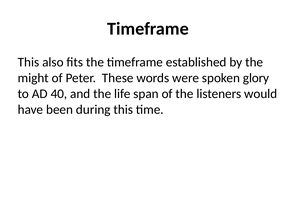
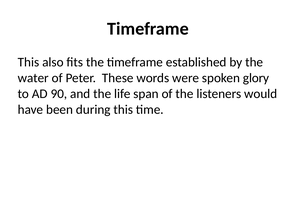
might: might -> water (33, 78)
40: 40 -> 90 (59, 94)
